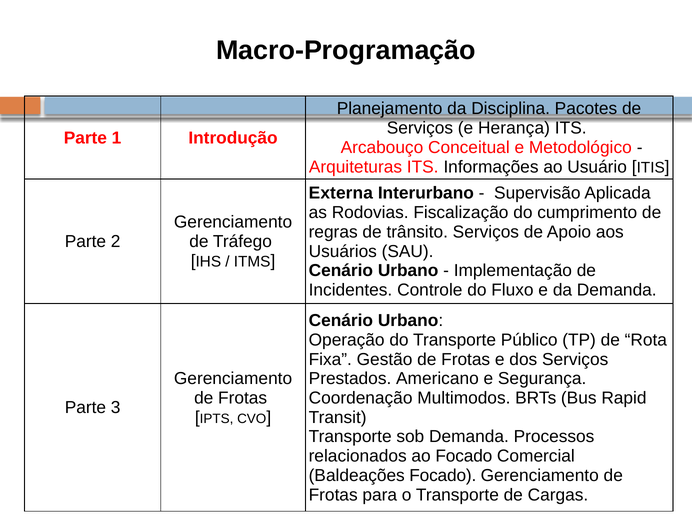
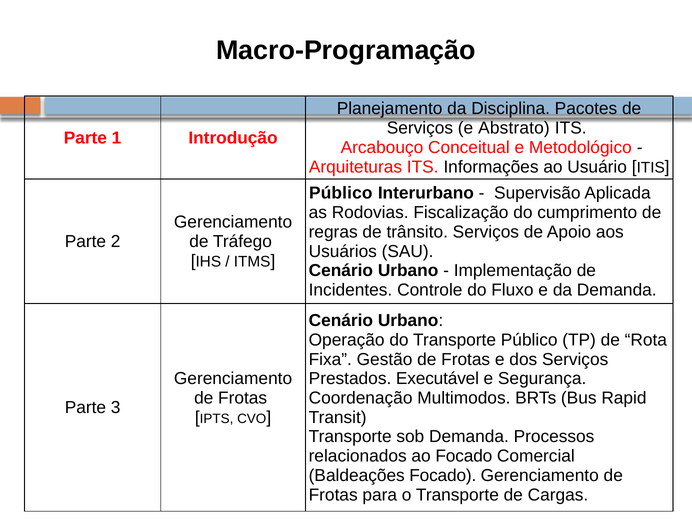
Herança: Herança -> Abstrato (514, 128)
Externa: Externa -> Público (341, 193)
Americano: Americano -> Executável (438, 379)
